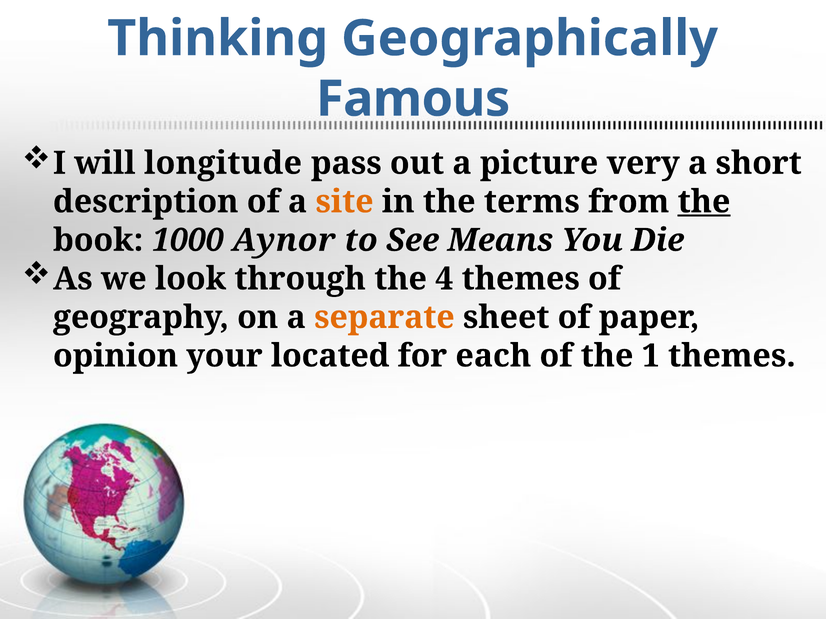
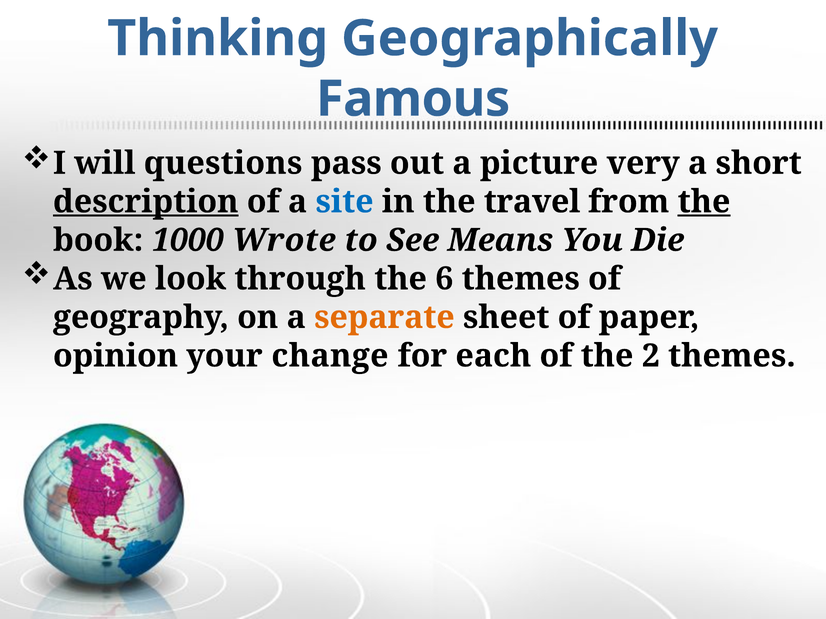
longitude: longitude -> questions (223, 163)
description underline: none -> present (146, 202)
site colour: orange -> blue (345, 202)
terms: terms -> travel (532, 202)
Aynor: Aynor -> Wrote (284, 240)
4: 4 -> 6 (444, 279)
located: located -> change (330, 356)
1: 1 -> 2 (651, 356)
